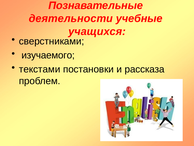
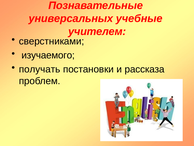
деятельности: деятельности -> универсальных (71, 18)
учащихся: учащихся -> учителем (97, 31)
текстами: текстами -> получать (40, 69)
